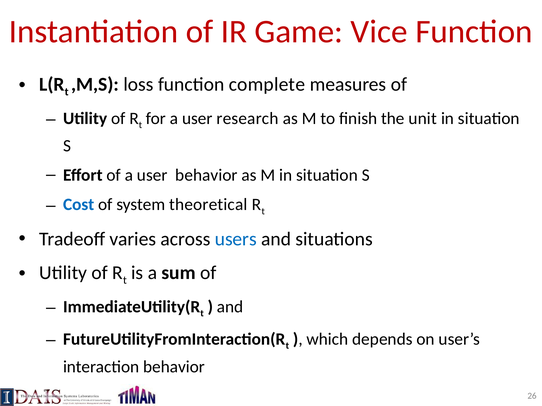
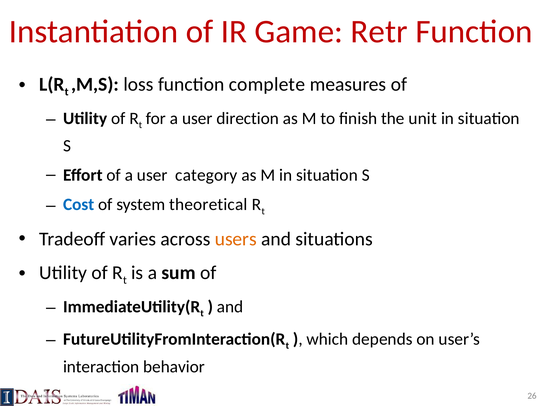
Vice: Vice -> Retr (379, 32)
research: research -> direction (248, 118)
user behavior: behavior -> category (206, 175)
users colour: blue -> orange (236, 239)
